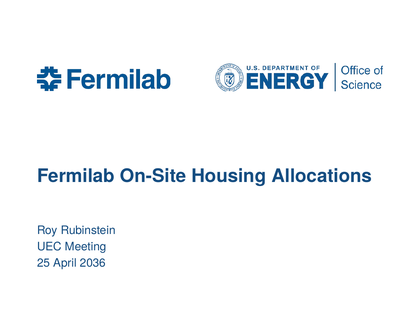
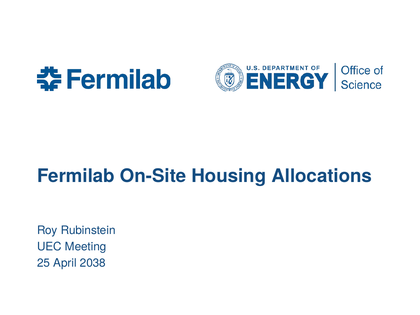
2036: 2036 -> 2038 (93, 263)
